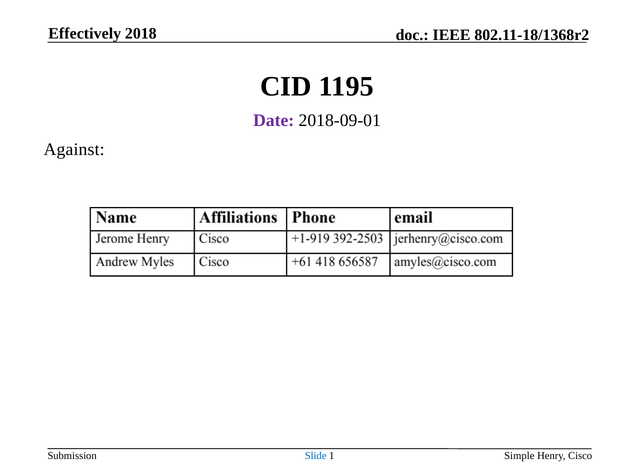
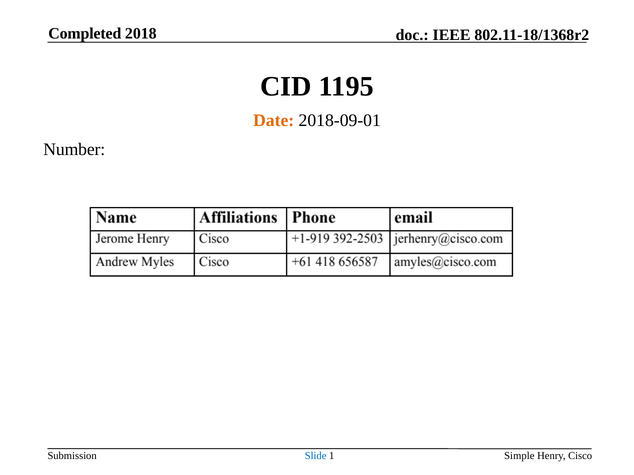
Effectively: Effectively -> Completed (85, 34)
Date colour: purple -> orange (274, 121)
Against: Against -> Number (74, 149)
